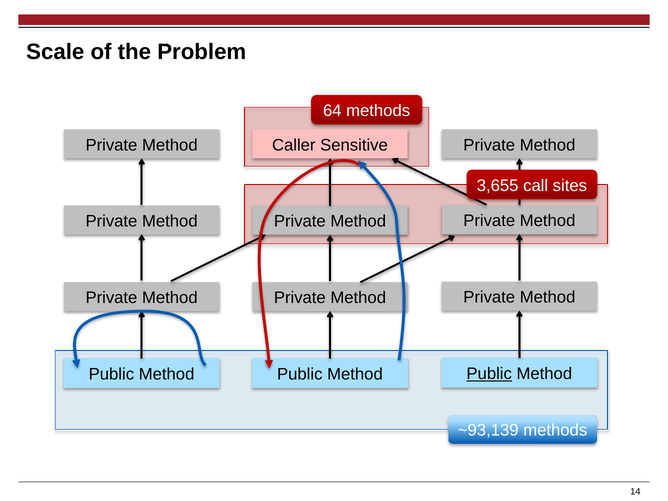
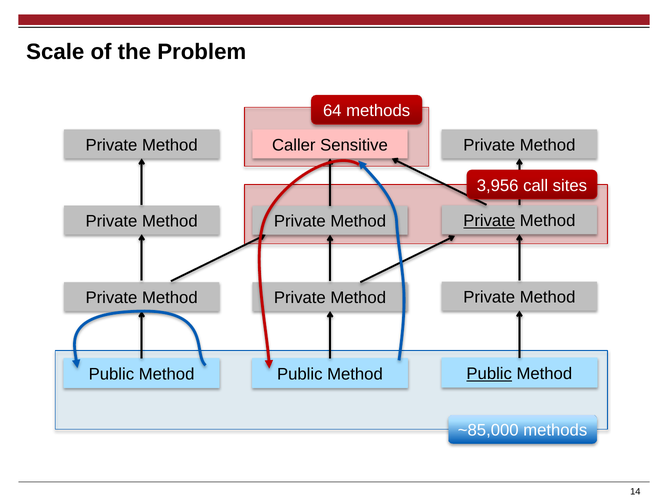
3,655: 3,655 -> 3,956 (498, 186)
Private underline: none -> present (489, 221)
~93,139: ~93,139 -> ~85,000 (488, 430)
